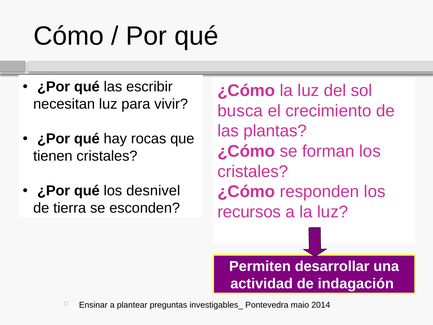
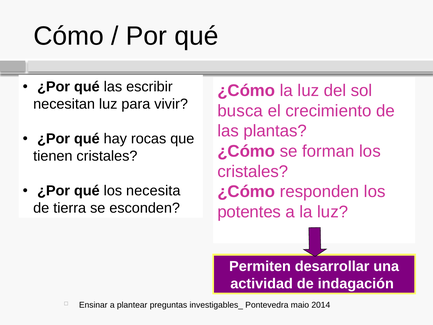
desnivel: desnivel -> necesita (153, 191)
recursos: recursos -> potentes (249, 212)
